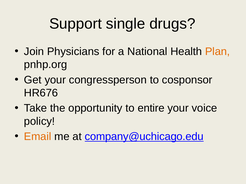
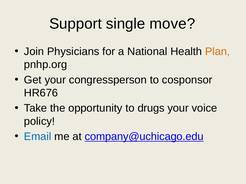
drugs: drugs -> move (172, 24)
entire: entire -> drugs (151, 108)
Email colour: orange -> blue (38, 137)
